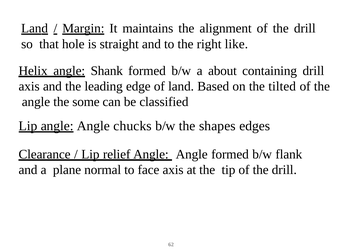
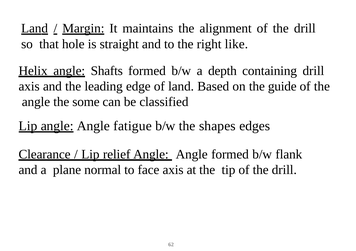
Shank: Shank -> Shafts (107, 71)
about: about -> depth (222, 71)
tilted: tilted -> guide (282, 87)
chucks: chucks -> fatigue (133, 126)
